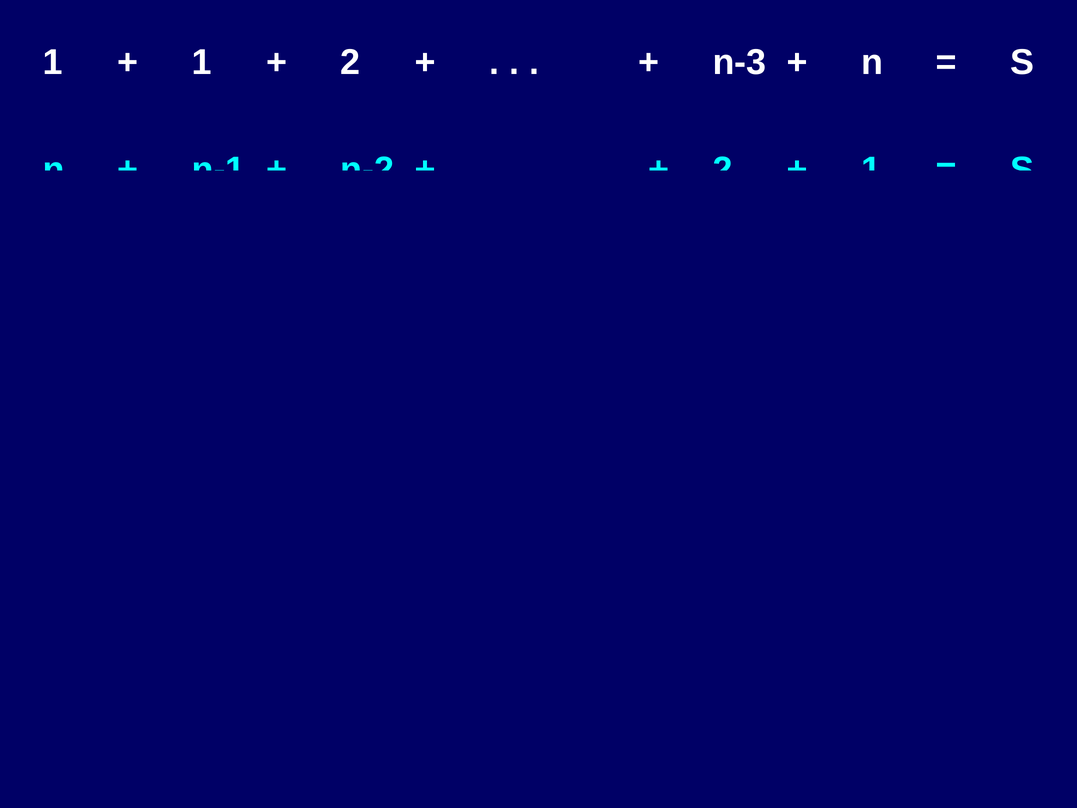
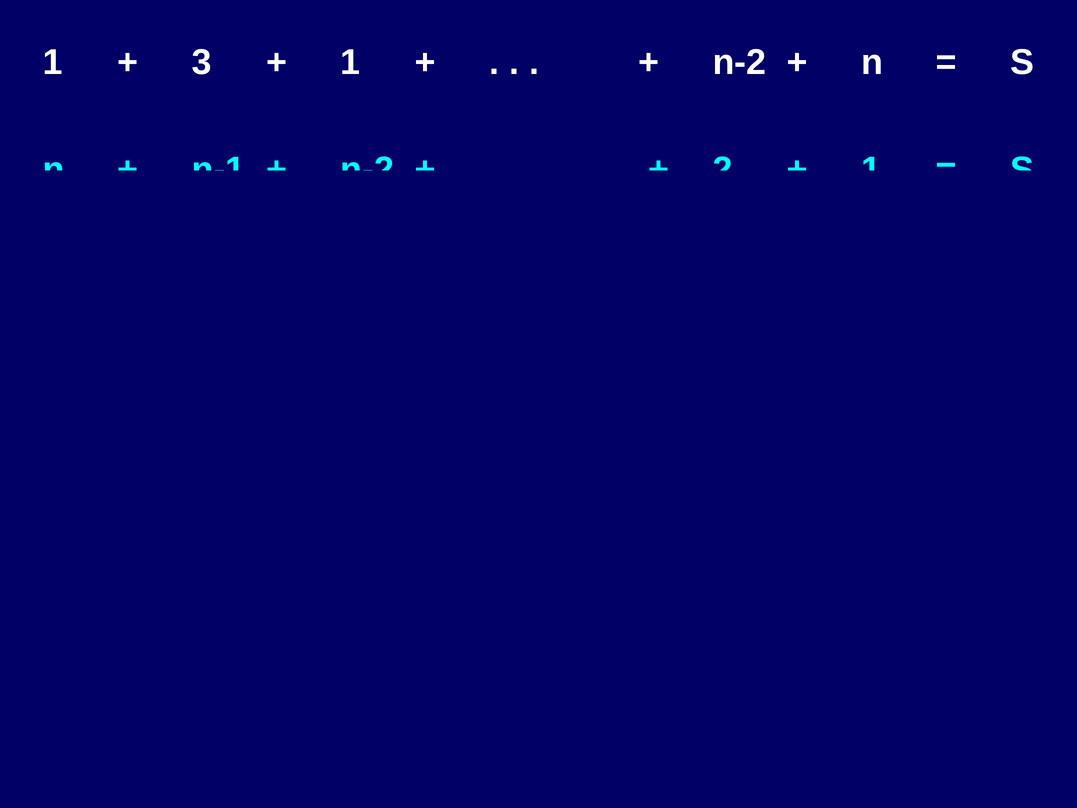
1: 1 -> 3 (202, 62)
2: 2 -> 1 (350, 62)
n-3: n-3 -> n-2 (739, 62)
